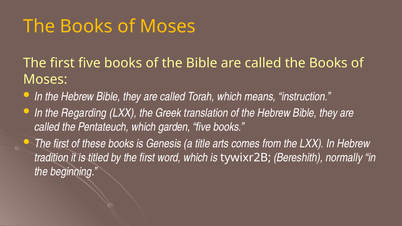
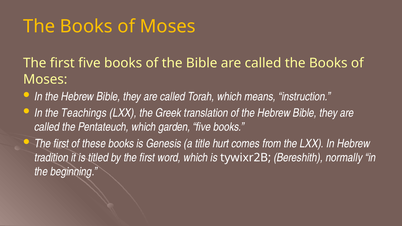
Regarding: Regarding -> Teachings (84, 113)
arts: arts -> hurt (221, 144)
